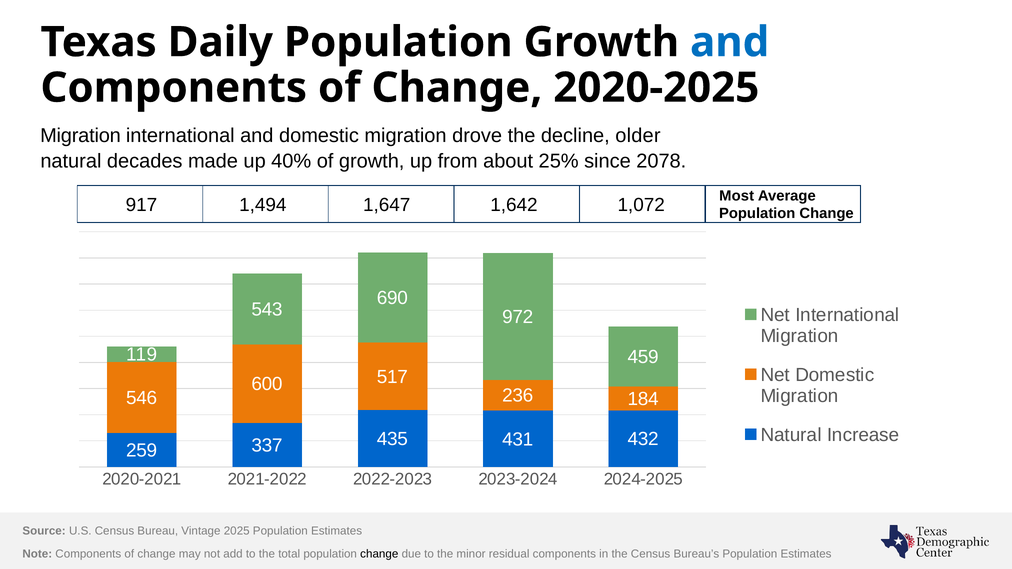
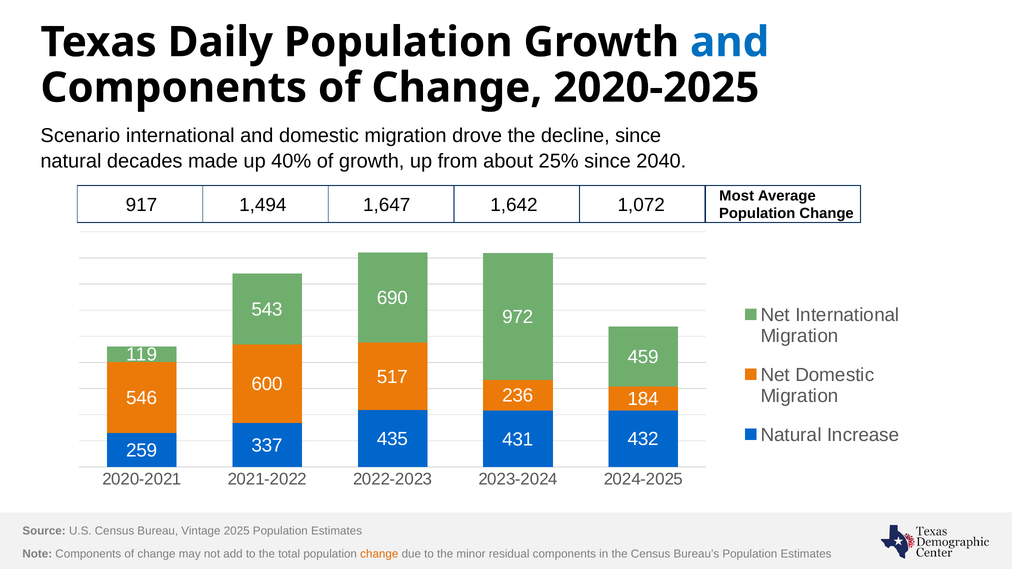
Migration: Migration -> Scenario (80, 135)
decline older: older -> since (638, 135)
2078: 2078 -> 2040 (661, 161)
change colour: black -> orange (379, 554)
